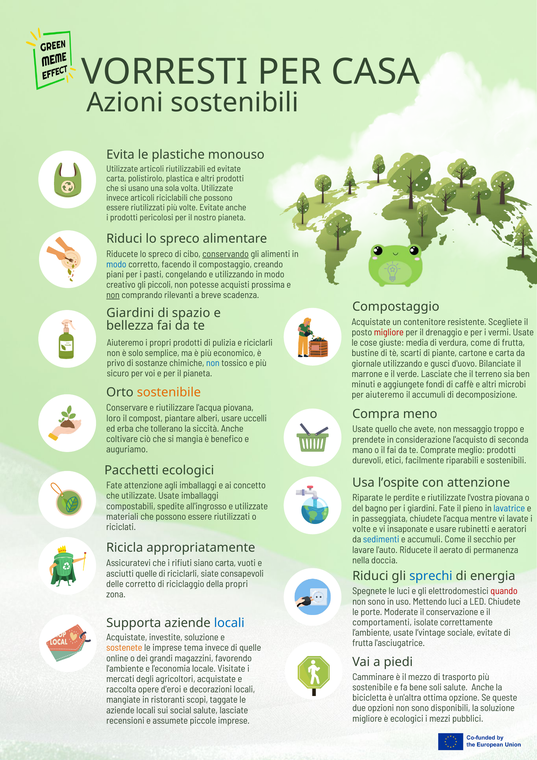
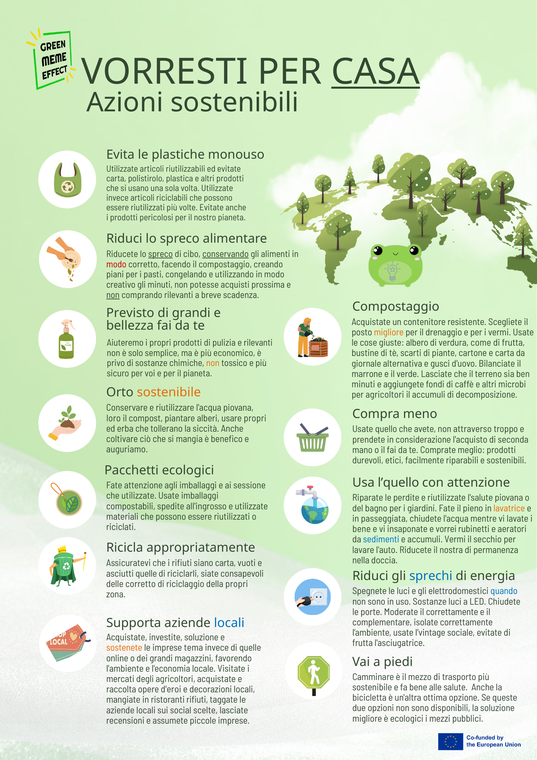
CASA underline: none -> present (376, 72)
spreco underline: none -> present (161, 254)
modo colour: blue -> red (116, 264)
gli piccoli: piccoli -> minuti (160, 285)
Giardini: Giardini -> Previsto (130, 313)
di spazio: spazio -> grandi (191, 313)
migliore colour: red -> orange (389, 332)
e riciclarli: riciclarli -> rilevanti (258, 343)
media: media -> albero (417, 343)
non colour: blue -> orange (213, 363)
giornale utilizzando: utilizzando -> alternativa (403, 364)
per aiuteremo: aiuteremo -> agricoltori (385, 395)
usare uccelli: uccelli -> propri (255, 418)
messaggio: messaggio -> attraverso (472, 429)
l’ospite: l’ospite -> l’quello (398, 483)
concetto: concetto -> sessione (249, 485)
l'vostra: l'vostra -> l'salute (480, 498)
lavatrice colour: blue -> orange (509, 508)
volte: volte -> bene (362, 529)
e usare: usare -> vorrei (446, 529)
accumuli Come: Come -> Vermi (455, 539)
aerato: aerato -> nostra (451, 550)
quando colour: red -> blue (504, 591)
uso Mettendo: Mettendo -> Sostanze (430, 601)
il conservazione: conservazione -> correttamente (452, 612)
comportamenti: comportamenti -> complementare (382, 622)
soli: soli -> alle (435, 687)
ristoranti scopi: scopi -> rifiuti (197, 700)
social salute: salute -> scelte (205, 710)
